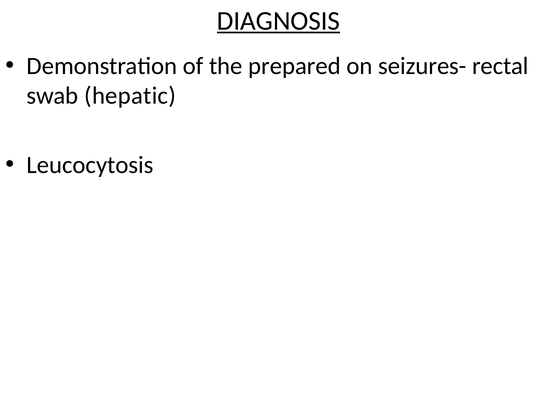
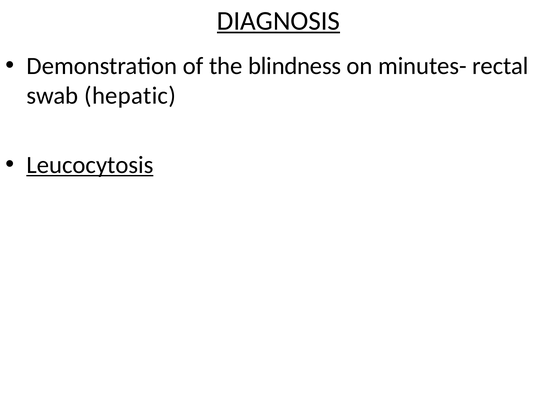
prepared: prepared -> blindness (295, 66)
seizures-: seizures- -> minutes- (422, 66)
Leucocytosis underline: none -> present (90, 165)
